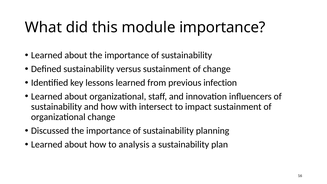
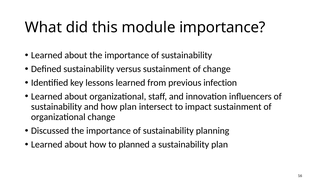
how with: with -> plan (128, 107)
analysis: analysis -> planned (134, 144)
